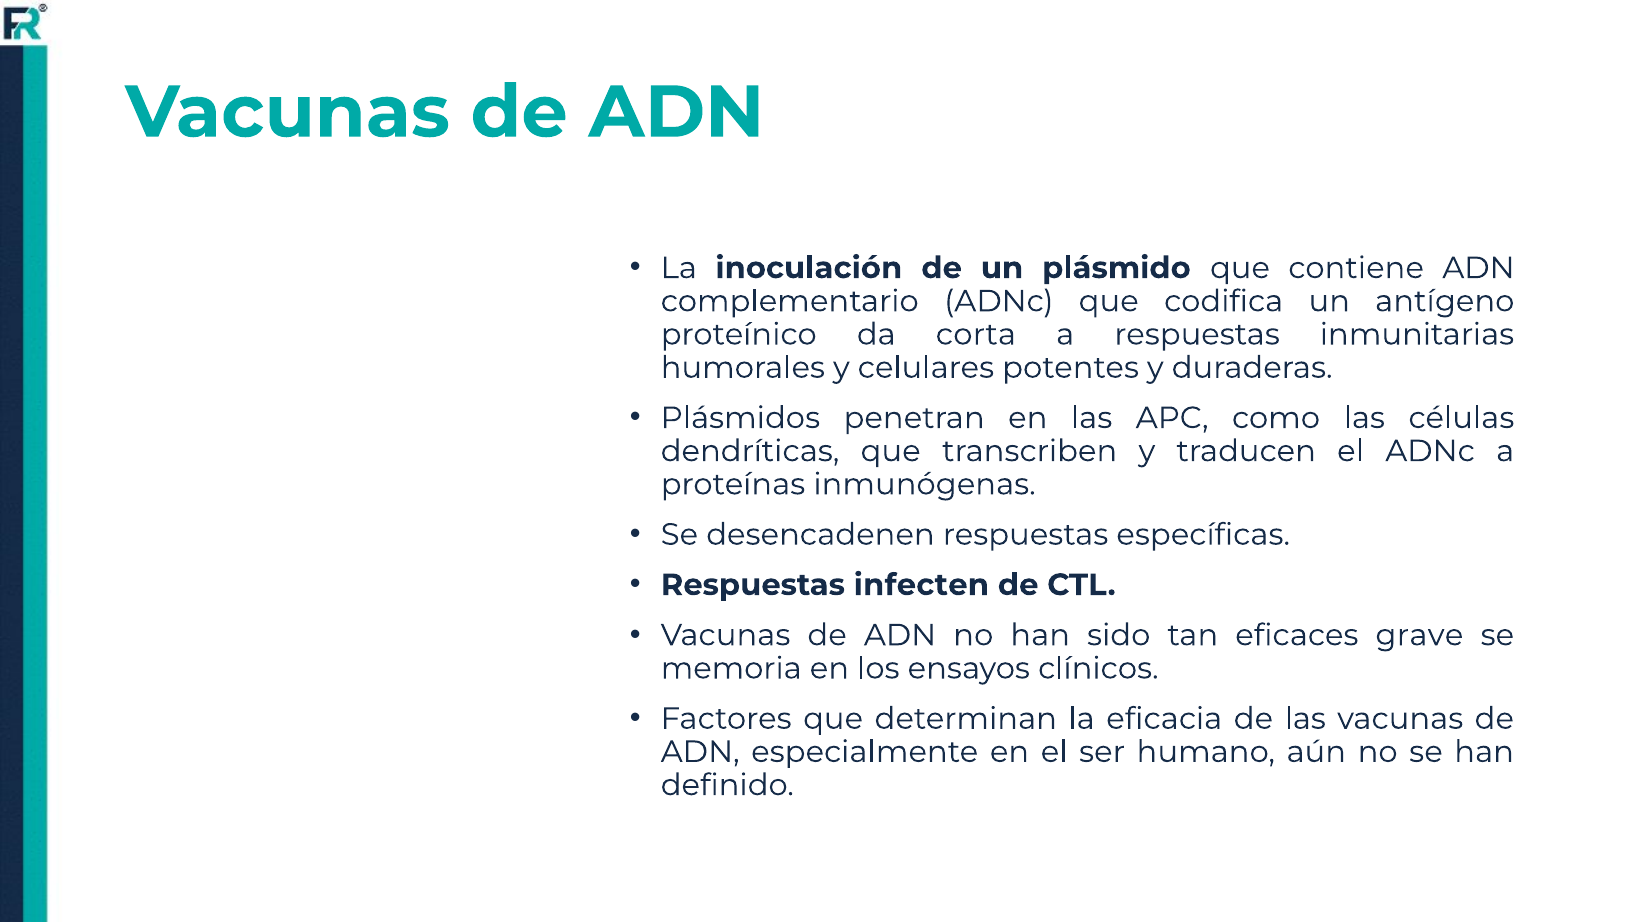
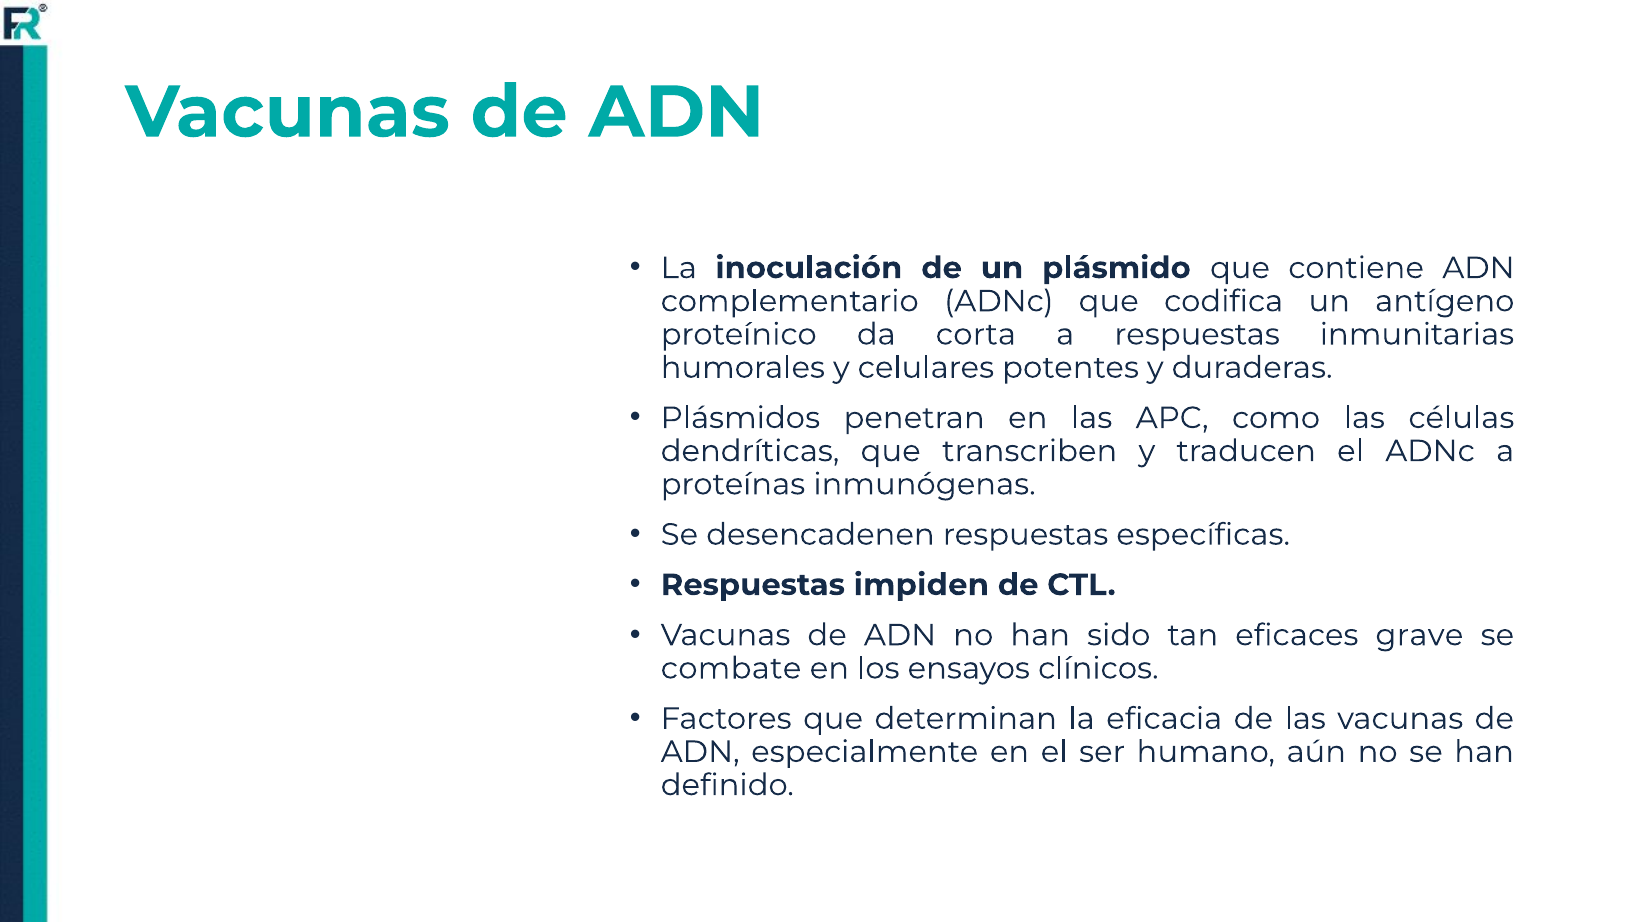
infecten: infecten -> impiden (921, 585)
memoria: memoria -> combate (731, 669)
